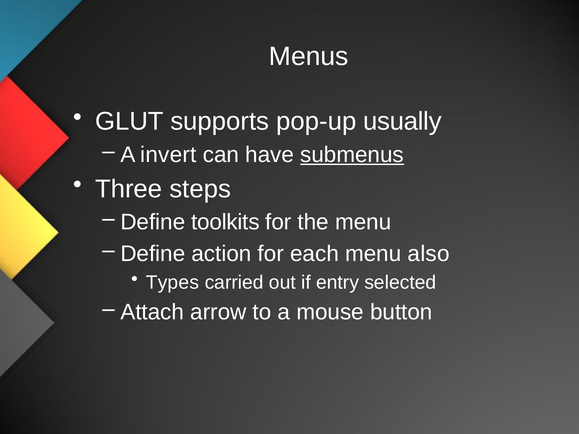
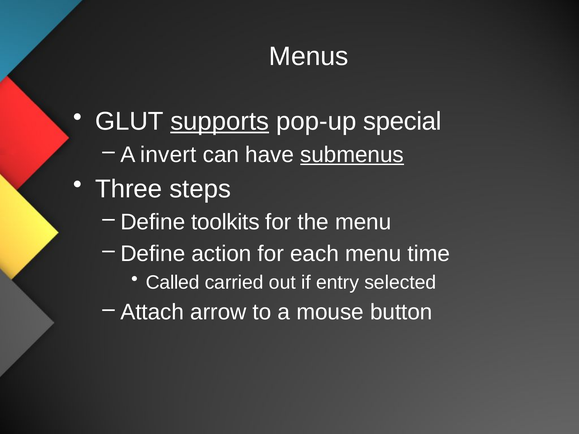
supports underline: none -> present (220, 121)
usually: usually -> special (402, 121)
also: also -> time (429, 254)
Types: Types -> Called (173, 283)
